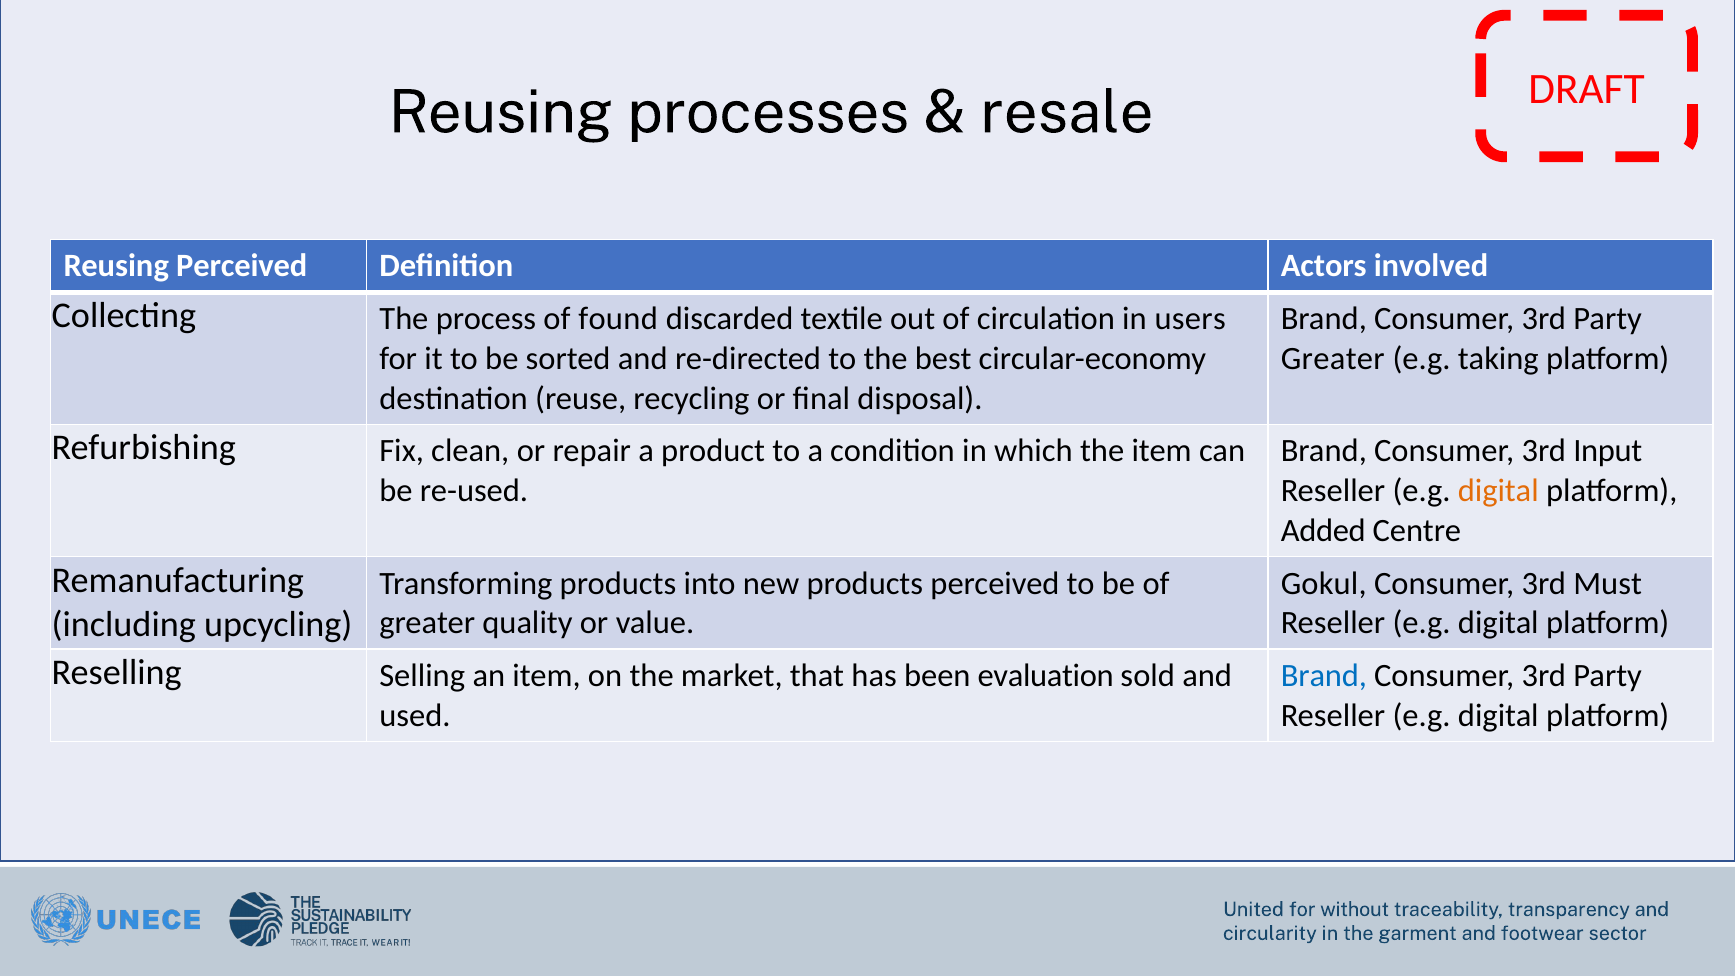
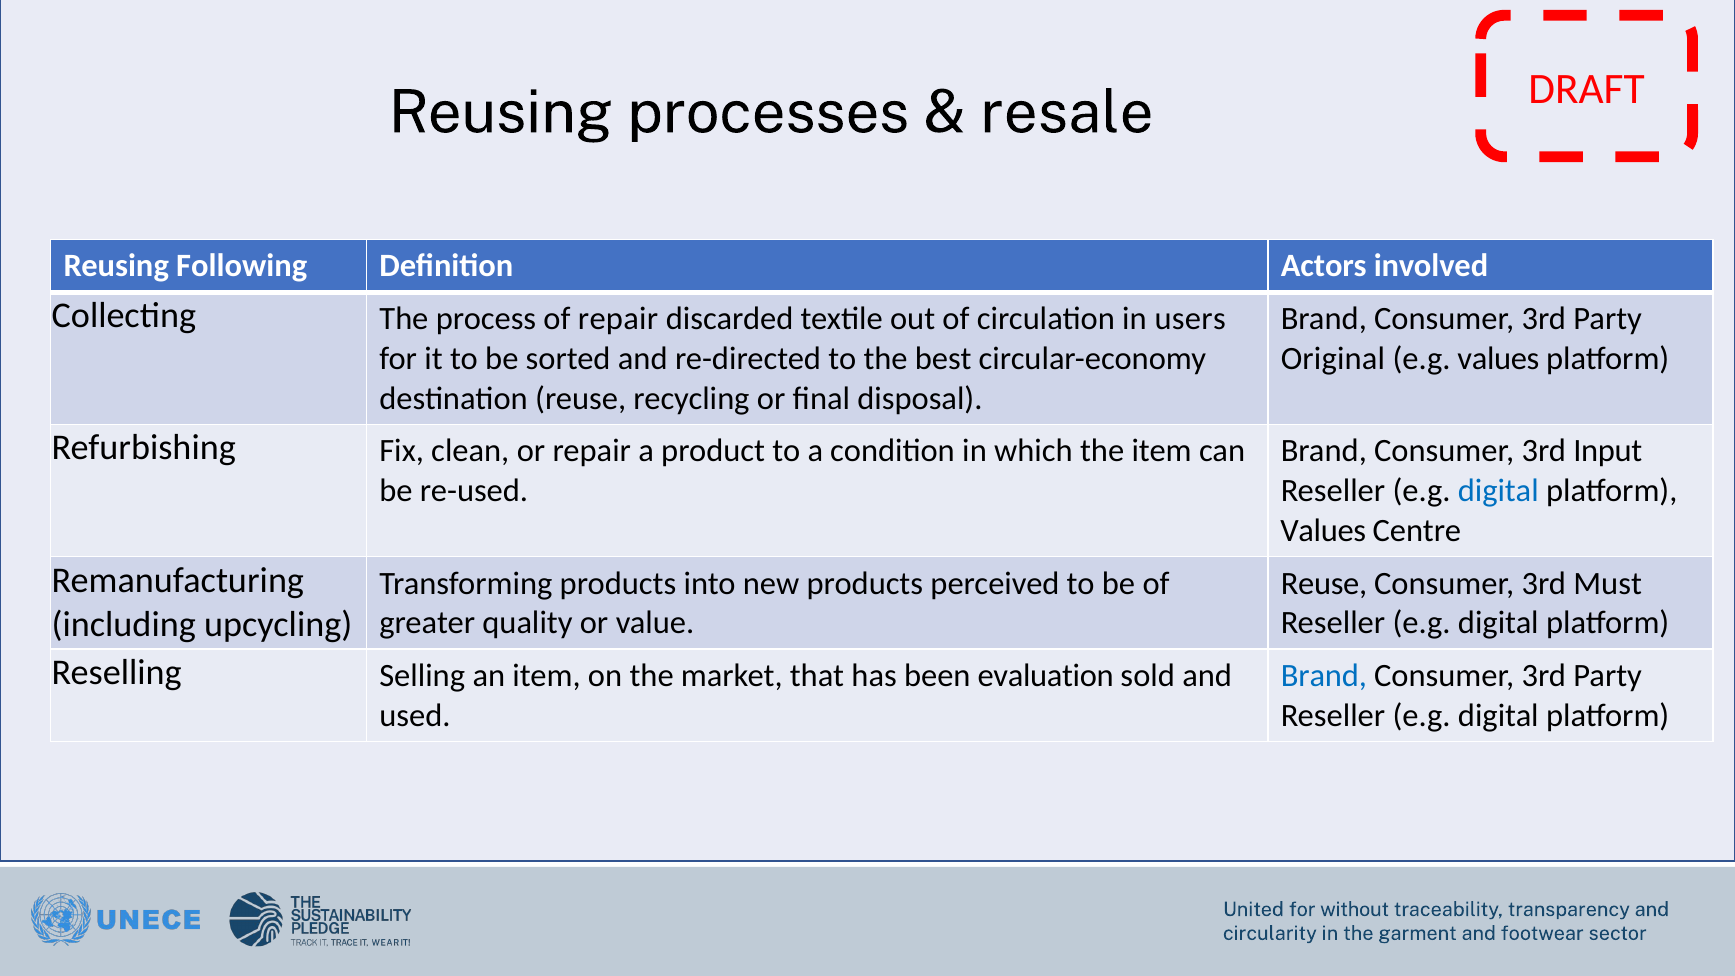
Reusing Perceived: Perceived -> Following (242, 266)
of found: found -> repair (618, 319)
Greater: Greater -> Original (1333, 359)
e.g taking: taking -> values (1498, 359)
digital colour: orange -> blue (1498, 491)
Added: Added -> Values (1323, 531)
Gokul: Gokul -> Reuse (1324, 583)
